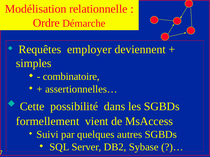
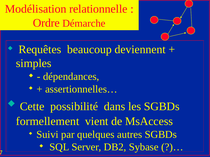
employer: employer -> beaucoup (89, 50)
combinatoire: combinatoire -> dépendances (71, 77)
